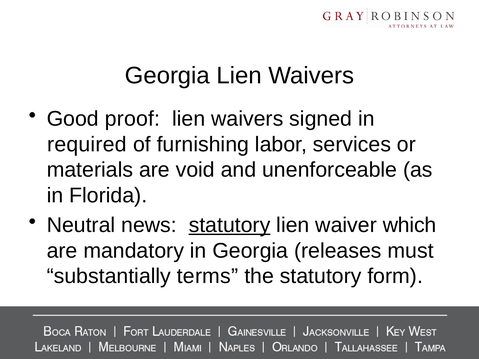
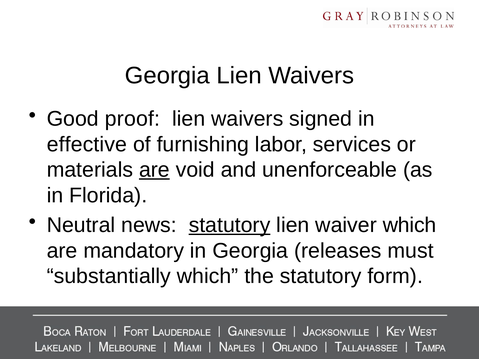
required: required -> effective (87, 144)
are underline: none -> present (154, 170)
substantially terms: terms -> which (208, 276)
